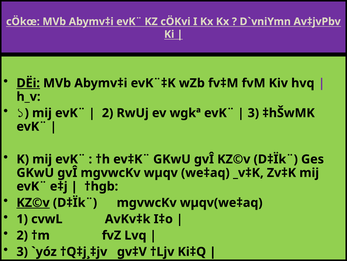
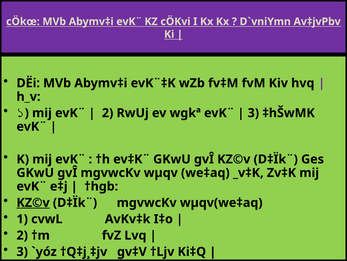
DËi underline: present -> none (28, 83)
